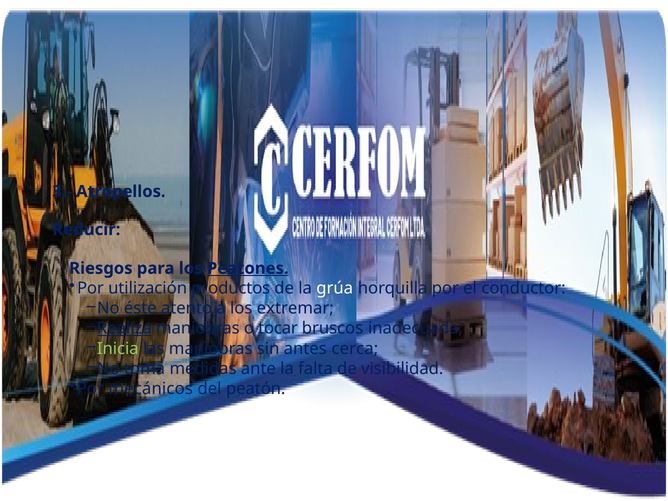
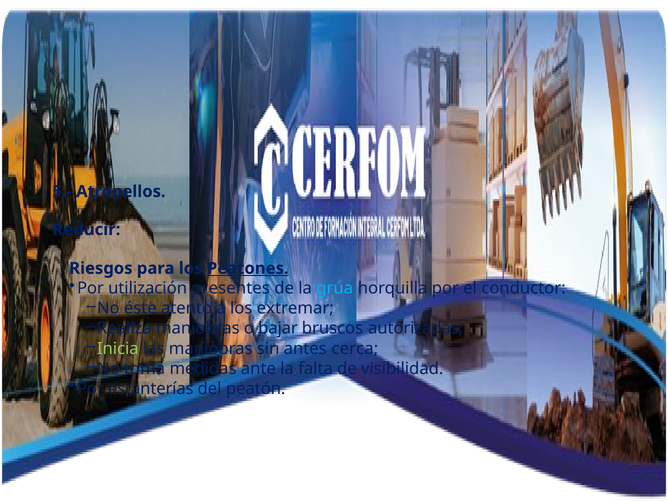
3.-: 3.- -> 5.- (62, 191)
productos: productos -> presentes (231, 288)
grúa colour: white -> light blue (335, 288)
Realiza underline: present -> none (124, 328)
tocar: tocar -> bajar (278, 328)
inadecuada: inadecuada -> autorizadas (416, 328)
mecánicos: mecánicos -> estanterías (151, 389)
